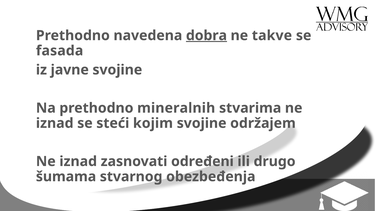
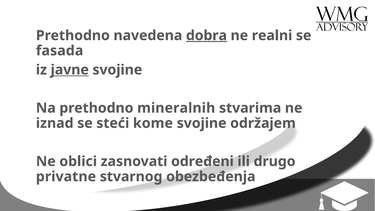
takve: takve -> realni (272, 35)
javne underline: none -> present (70, 70)
kojim: kojim -> kome (153, 123)
iznad: iznad -> oblici (78, 161)
šumama: šumama -> privatne (66, 177)
